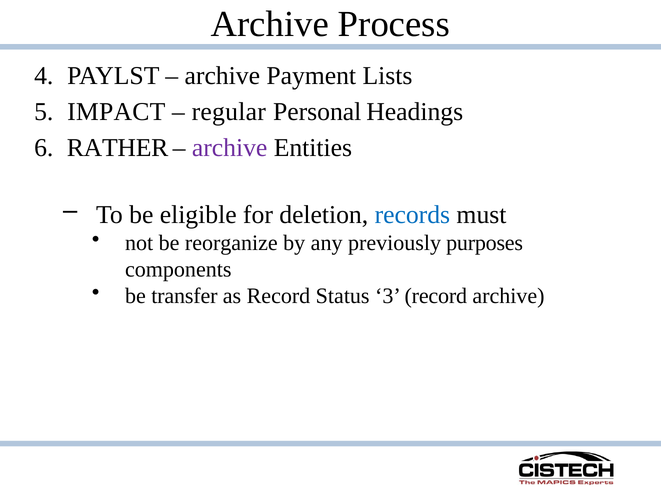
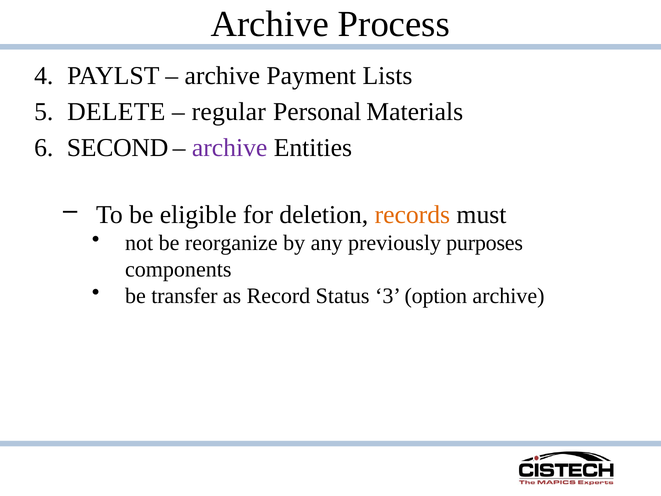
IMPACT: IMPACT -> DELETE (116, 112)
Headings: Headings -> Materials (415, 112)
RATHER: RATHER -> SECOND (118, 148)
records colour: blue -> orange (412, 215)
3 record: record -> option (436, 296)
